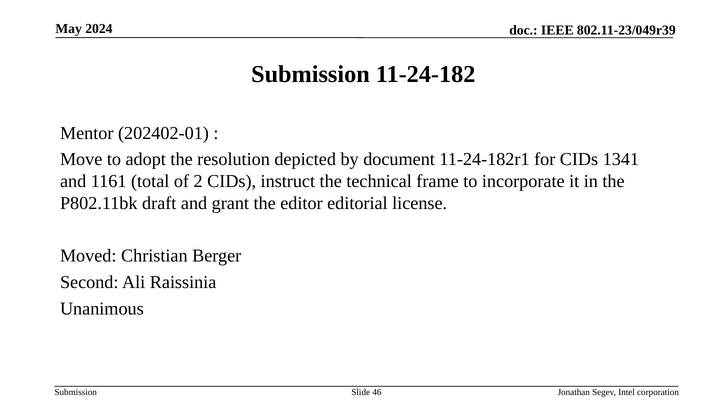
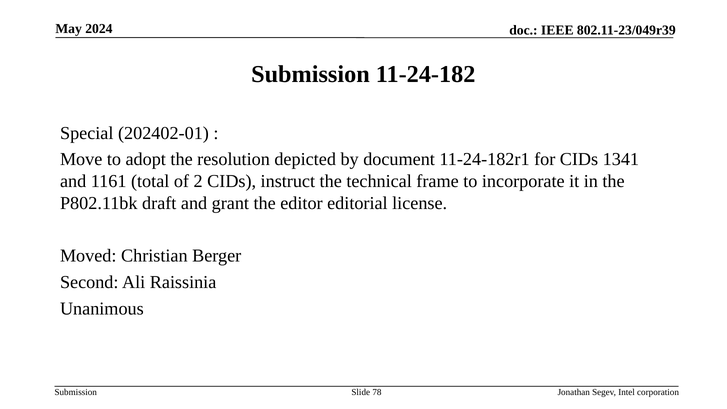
Mentor: Mentor -> Special (87, 133)
46: 46 -> 78 (377, 392)
